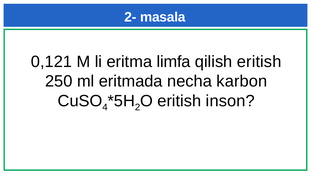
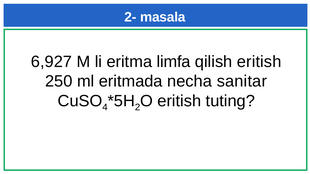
0,121: 0,121 -> 6,927 (51, 62)
karbon: karbon -> sanitar (242, 82)
inson: inson -> tuting (230, 101)
